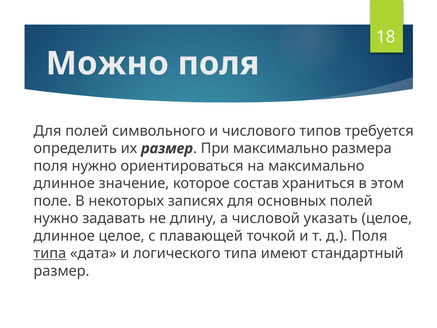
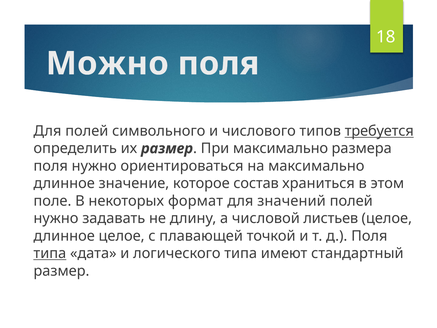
требуется underline: none -> present (379, 131)
записях: записях -> формат (196, 201)
основных: основных -> значений (292, 201)
указать: указать -> листьев (331, 218)
